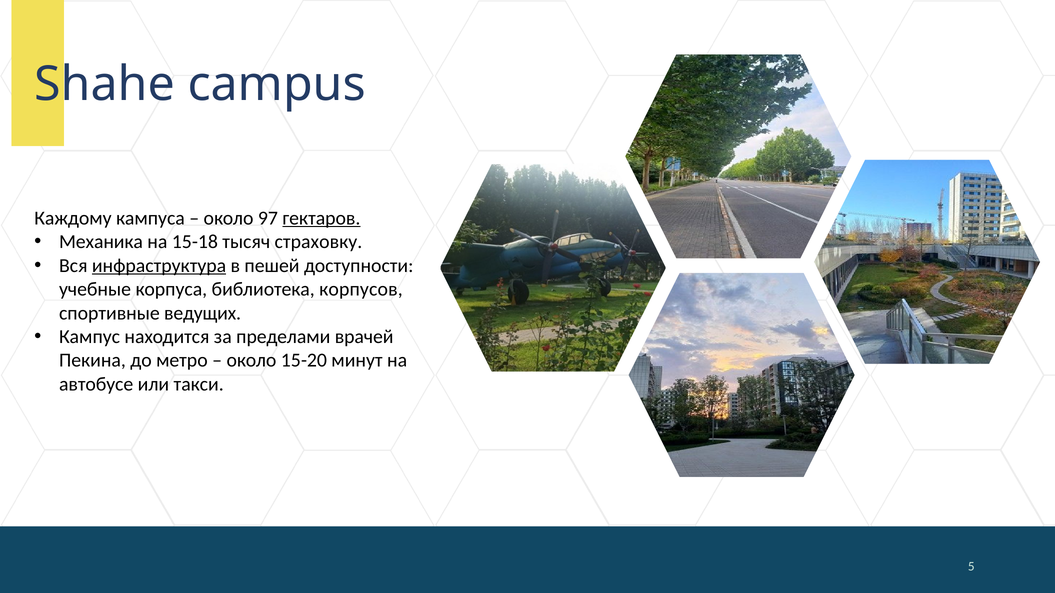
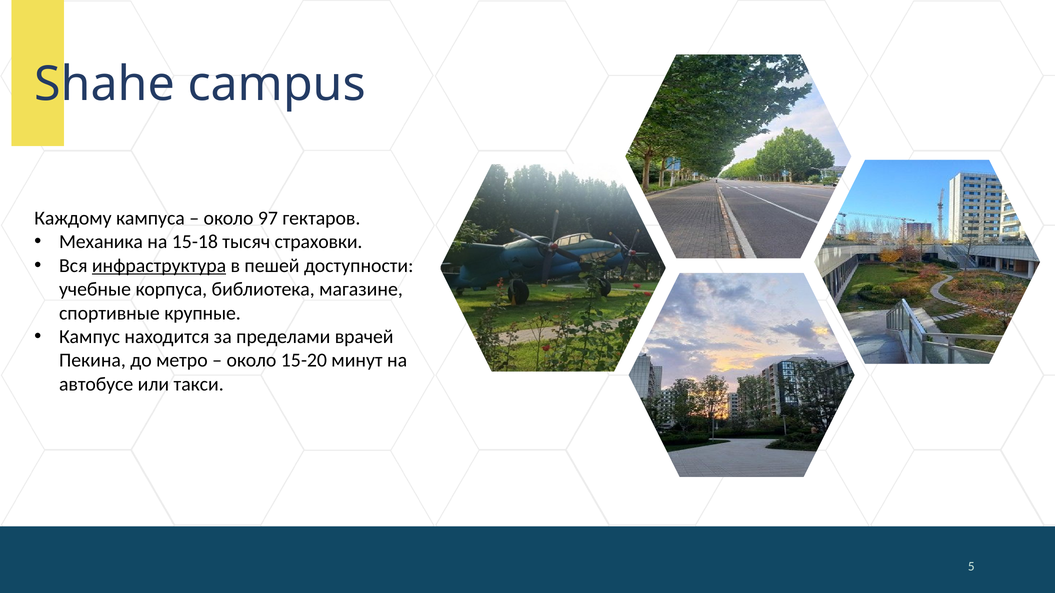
гектаров underline: present -> none (321, 218)
страховку: страховку -> страховки (319, 242)
корпусов: корпусов -> магазине (361, 289)
ведущих: ведущих -> крупные (203, 313)
